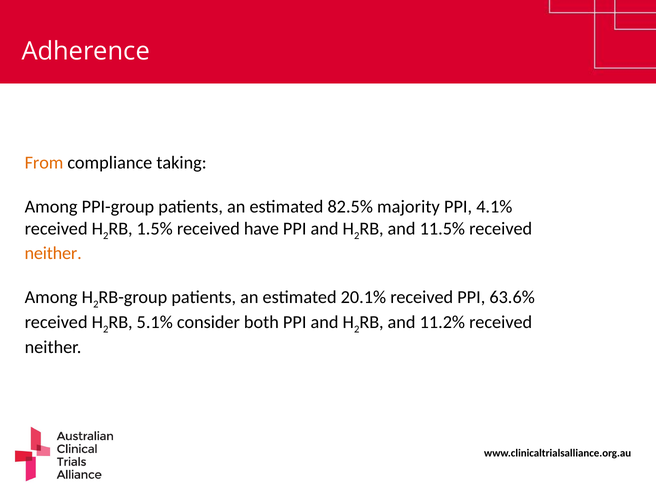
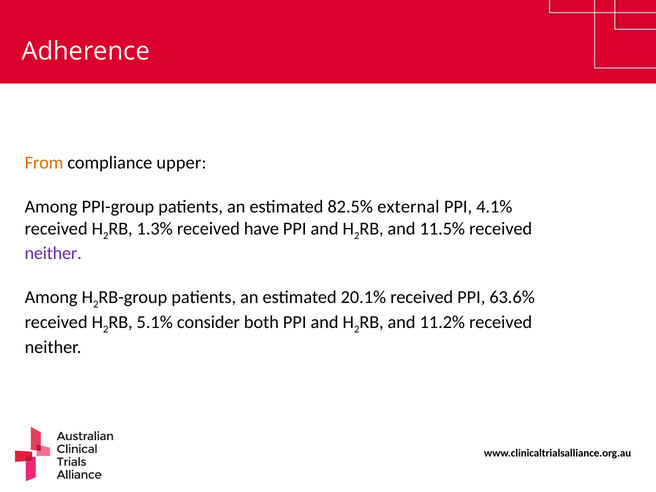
taking: taking -> upper (181, 163)
majority: majority -> external (408, 207)
1.5%: 1.5% -> 1.3% (155, 229)
neither colour: orange -> purple (53, 253)
